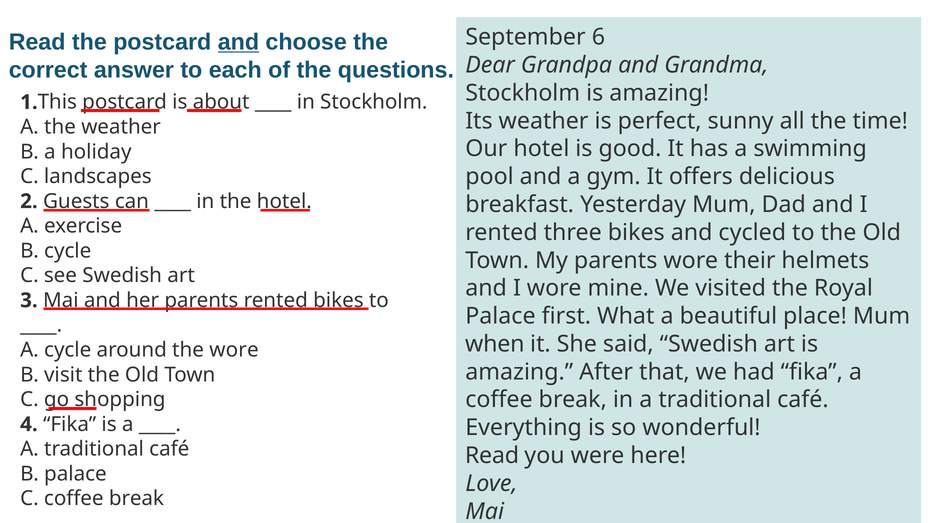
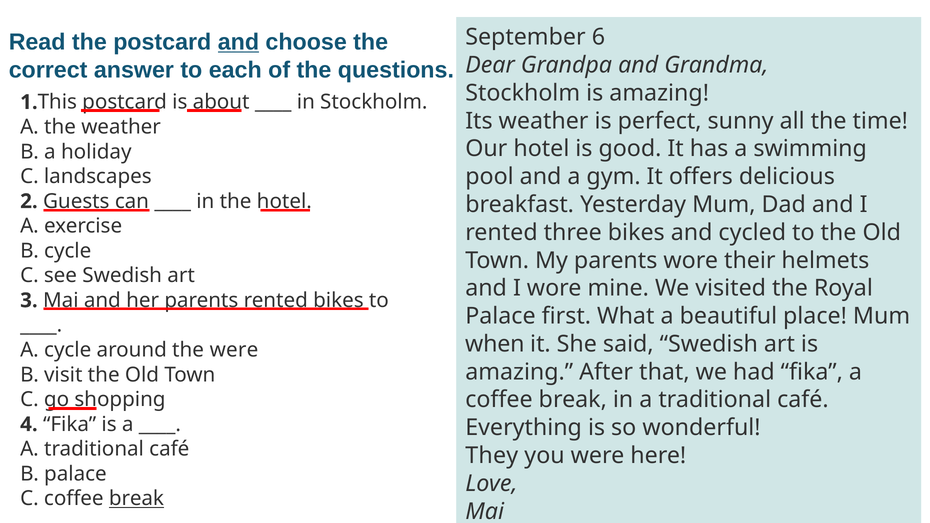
the wore: wore -> were (234, 350)
Read: Read -> They (492, 456)
break underline: none -> present (136, 499)
